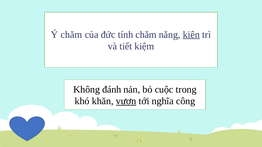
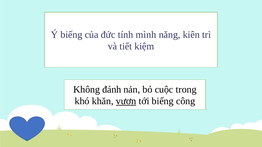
Ý chăm: chăm -> biếng (71, 35)
tính chăm: chăm -> mình (146, 35)
kiên underline: present -> none (191, 35)
tới nghĩa: nghĩa -> biếng (163, 101)
